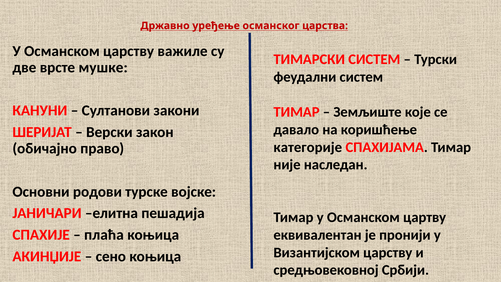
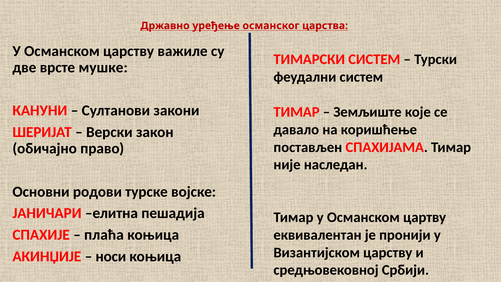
категорије: категорије -> постављен (308, 147)
сено: сено -> носи (111, 256)
